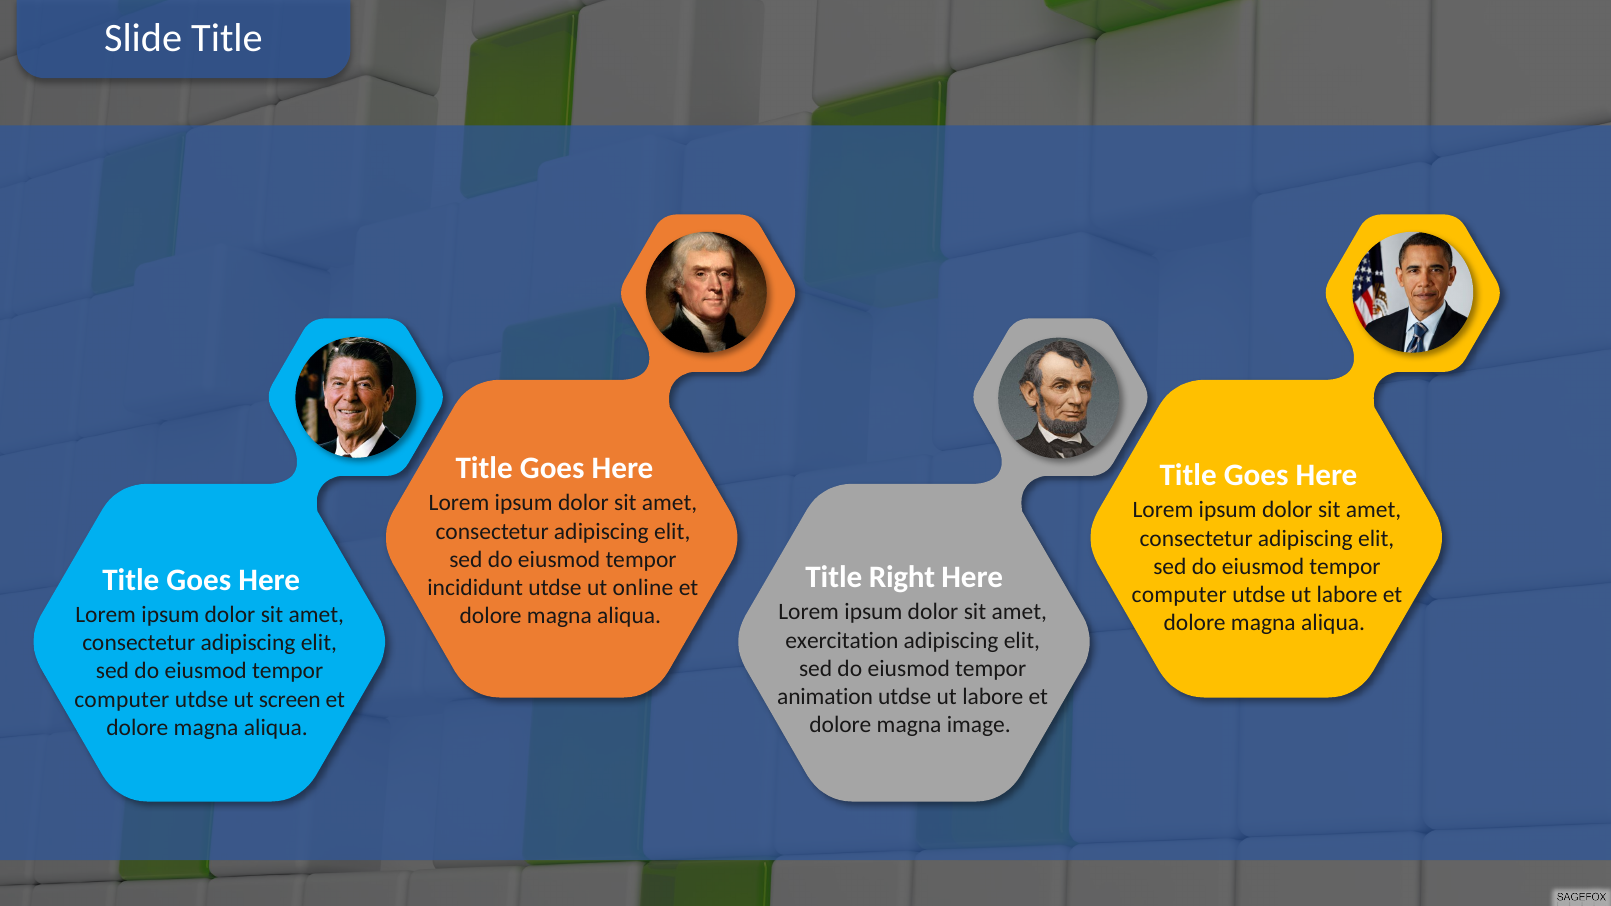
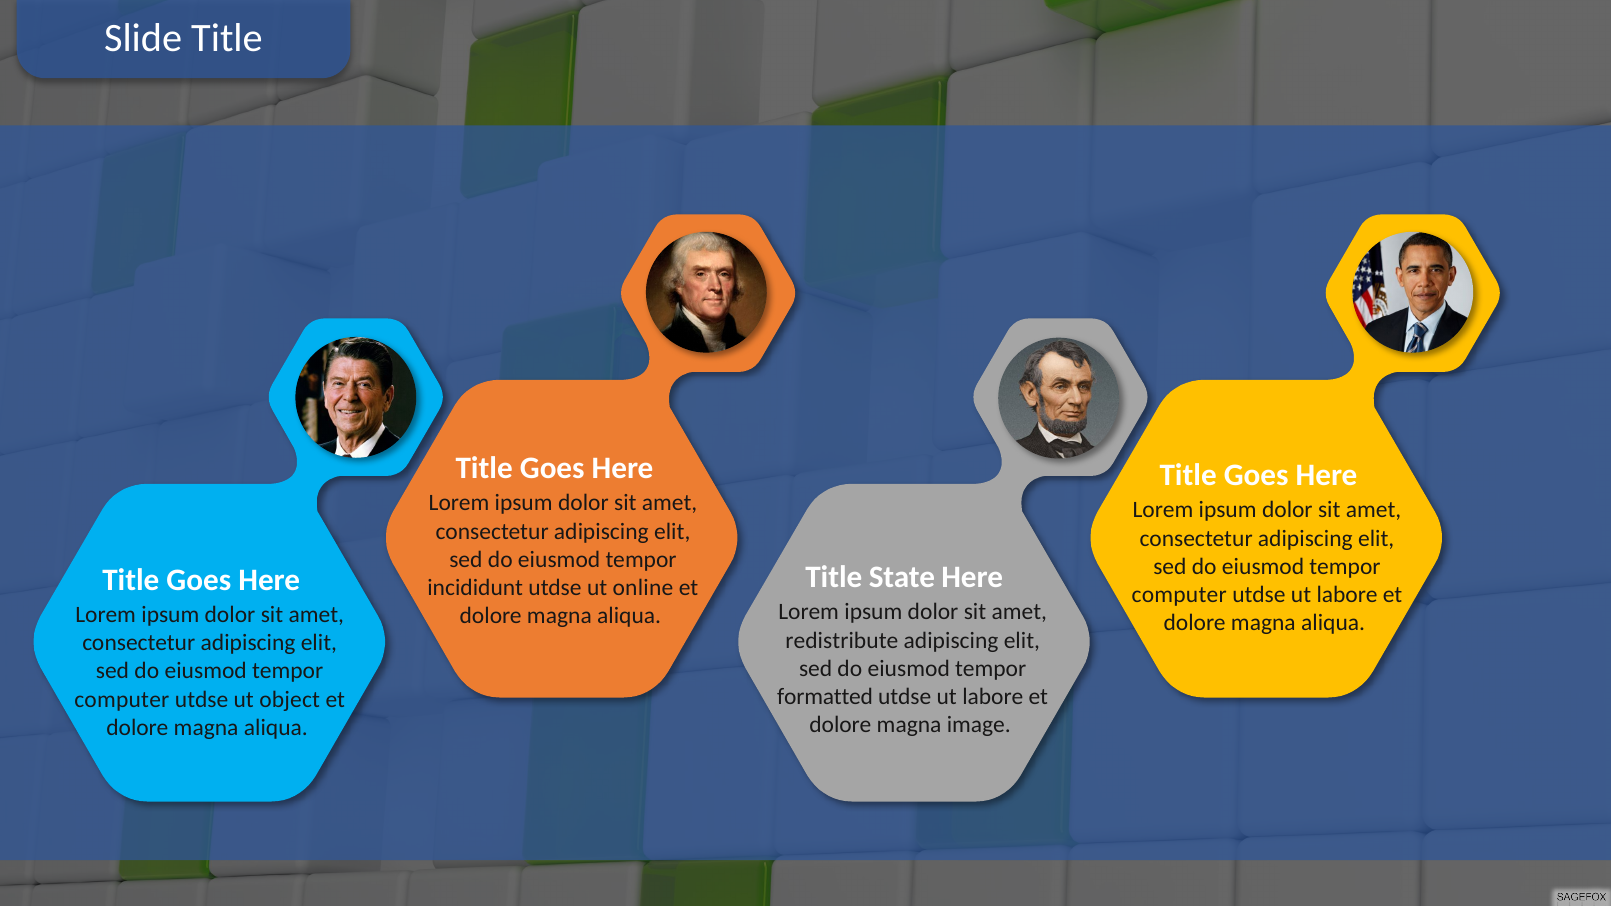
Right: Right -> State (902, 577)
exercitation: exercitation -> redistribute (842, 641)
animation: animation -> formatted (825, 697)
screen: screen -> object (290, 699)
